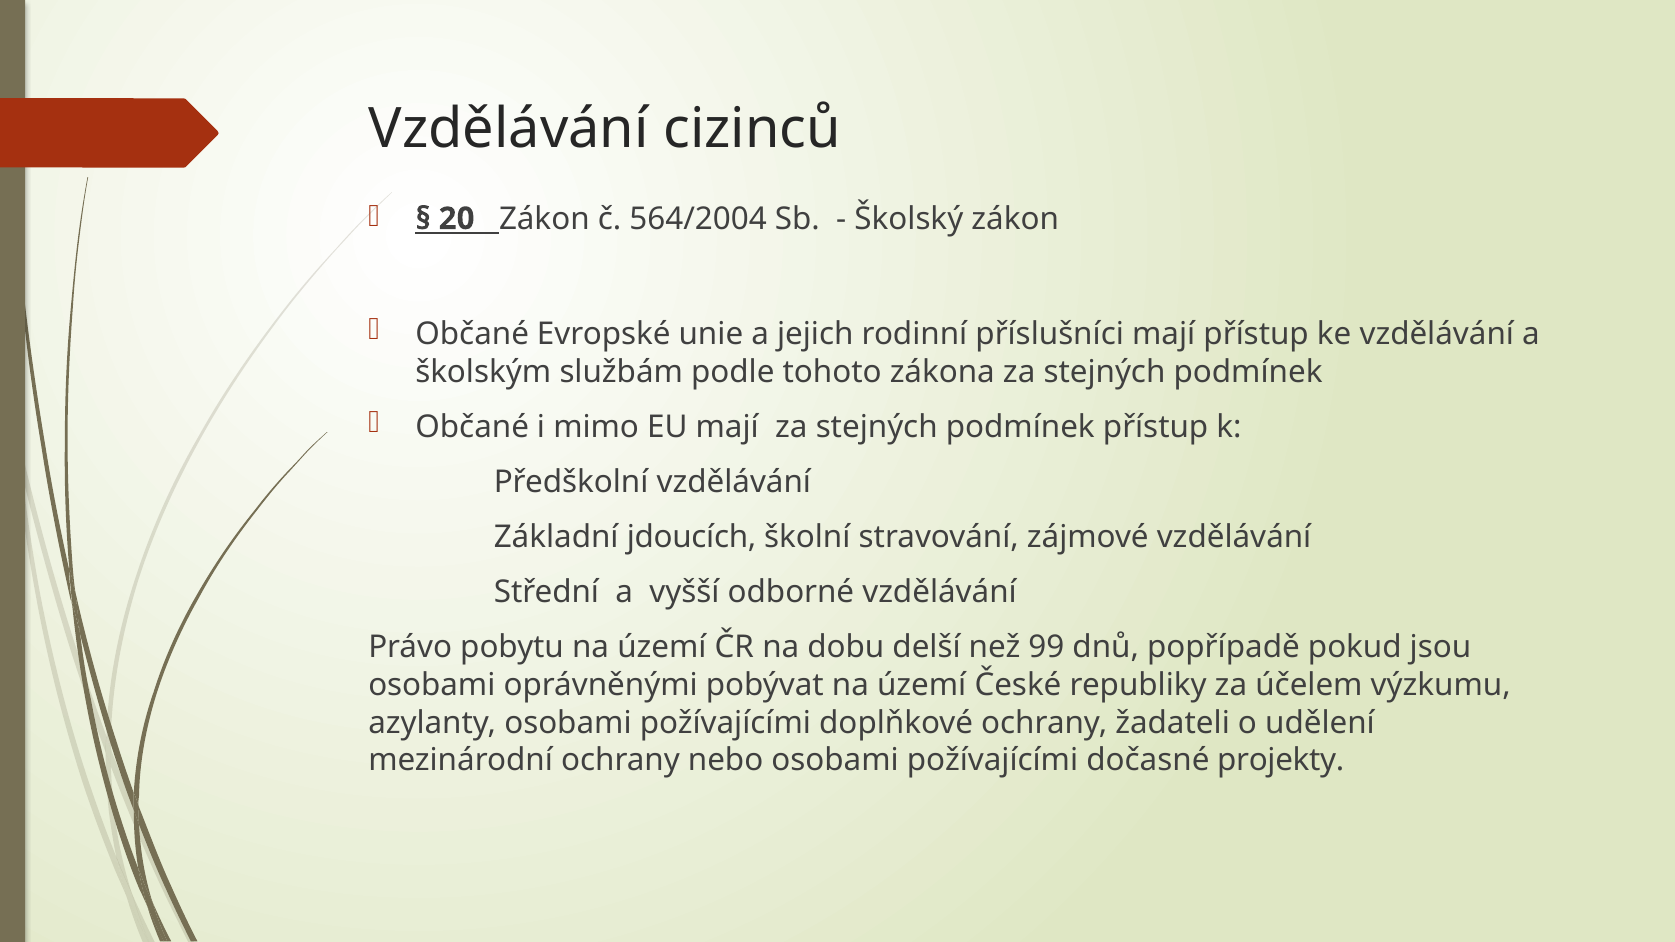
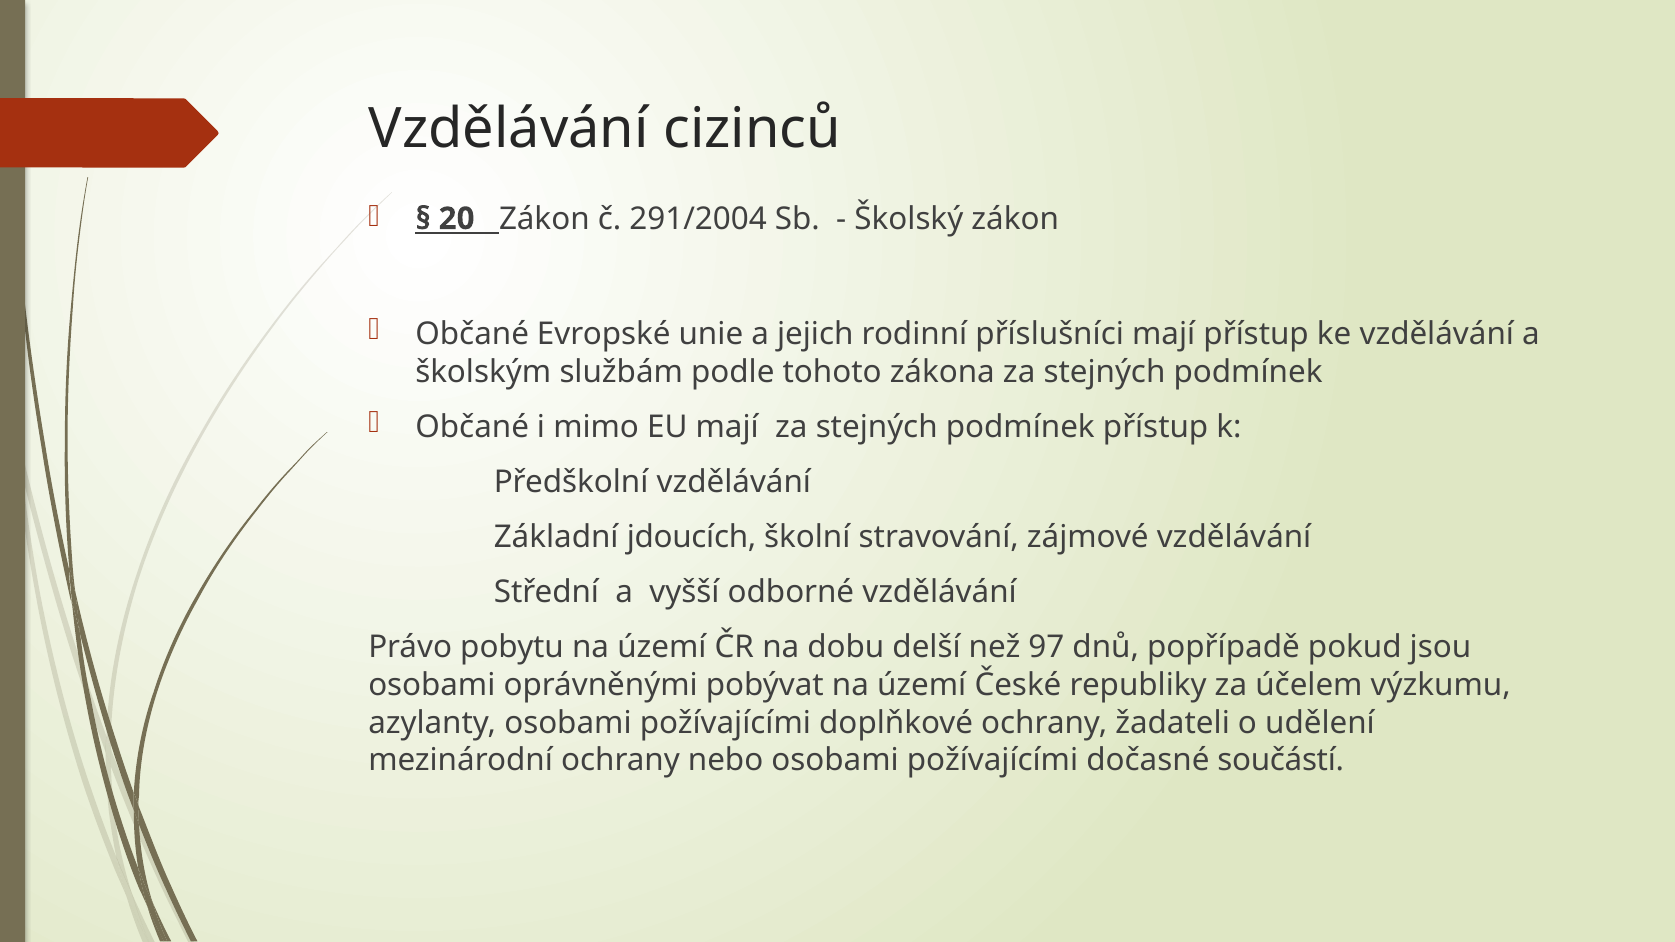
564/2004: 564/2004 -> 291/2004 (698, 219)
99: 99 -> 97 (1046, 647)
projekty: projekty -> součástí (1281, 761)
